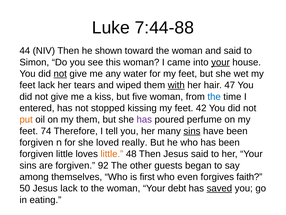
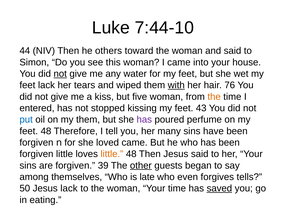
7:44-88: 7:44-88 -> 7:44-10 (164, 28)
shown: shown -> others (109, 51)
your underline: present -> none (220, 62)
47: 47 -> 76 (230, 85)
the colour: blue -> orange (214, 96)
42: 42 -> 43 (201, 108)
put colour: orange -> blue (26, 119)
feet 74: 74 -> 48 (46, 131)
sins underline: present -> none (192, 131)
loved really: really -> came (135, 142)
92: 92 -> 39 (103, 165)
other underline: none -> present (141, 165)
first: first -> late (147, 177)
faith: faith -> tells (249, 177)
Your debt: debt -> time (177, 188)
